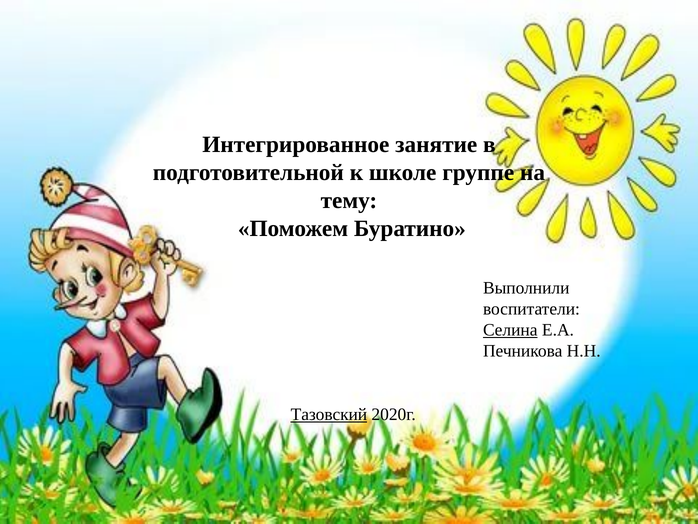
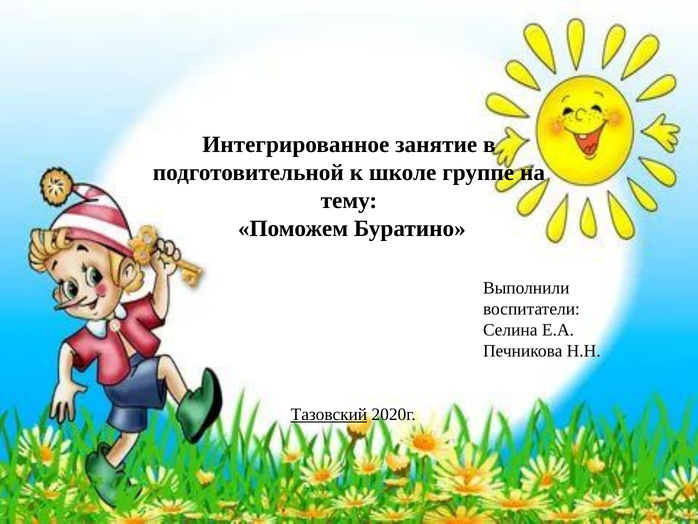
Селина underline: present -> none (510, 330)
